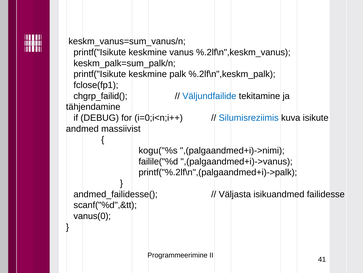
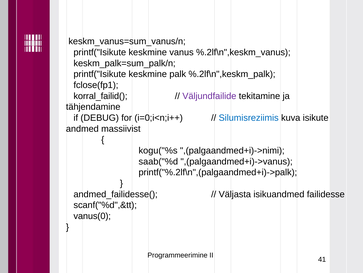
chgrp_failid(: chgrp_failid( -> korral_failid( (100, 96)
Väljundfailide colour: blue -> purple (209, 96)
failile("%d: failile("%d -> saab("%d (158, 161)
